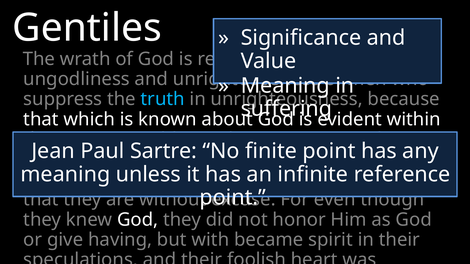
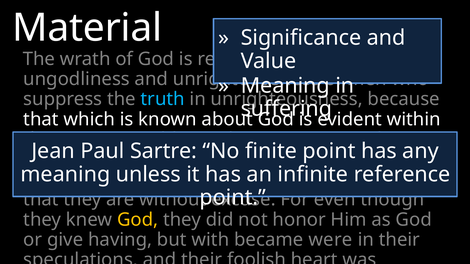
Gentiles: Gentiles -> Material (87, 28)
God colour: white -> yellow (138, 220)
spirit: spirit -> were (330, 240)
